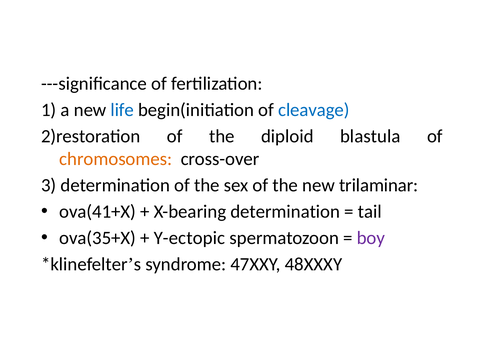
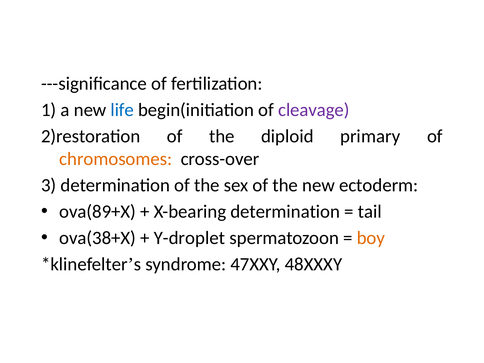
cleavage colour: blue -> purple (314, 110)
blastula: blastula -> primary (370, 136)
trilaminar: trilaminar -> ectoderm (379, 185)
ova(41+X: ova(41+X -> ova(89+X (98, 212)
ova(35+X: ova(35+X -> ova(38+X (98, 238)
Y-ectopic: Y-ectopic -> Y-droplet (189, 238)
boy colour: purple -> orange (371, 238)
